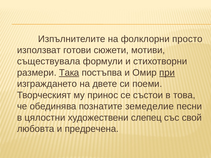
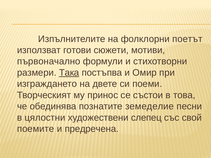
просто: просто -> поетът (187, 39)
съществувала: съществувала -> първоначално (49, 62)
при underline: present -> none (167, 73)
любовта: любовта -> поемите (36, 129)
